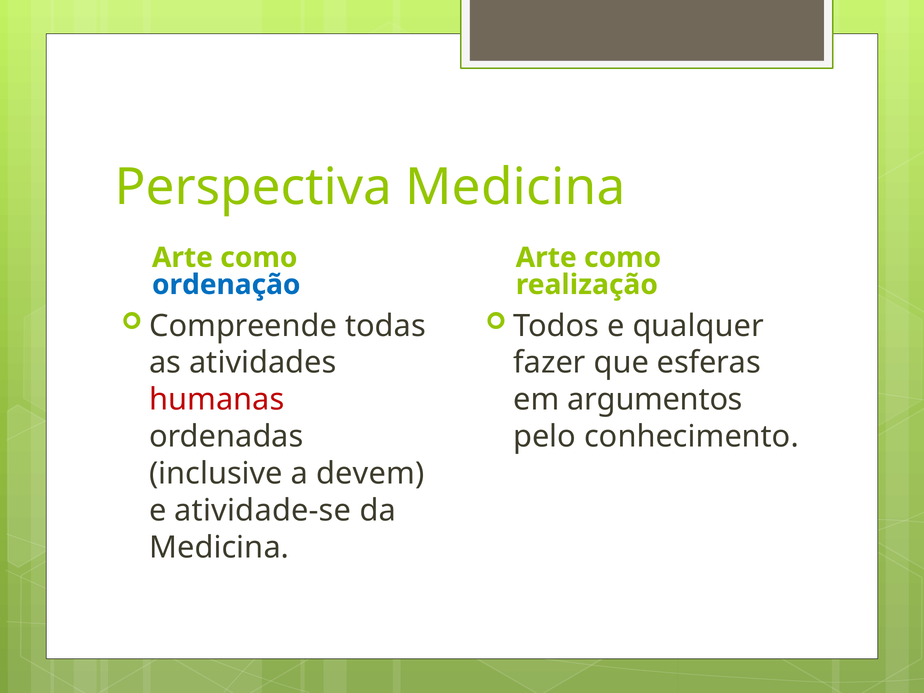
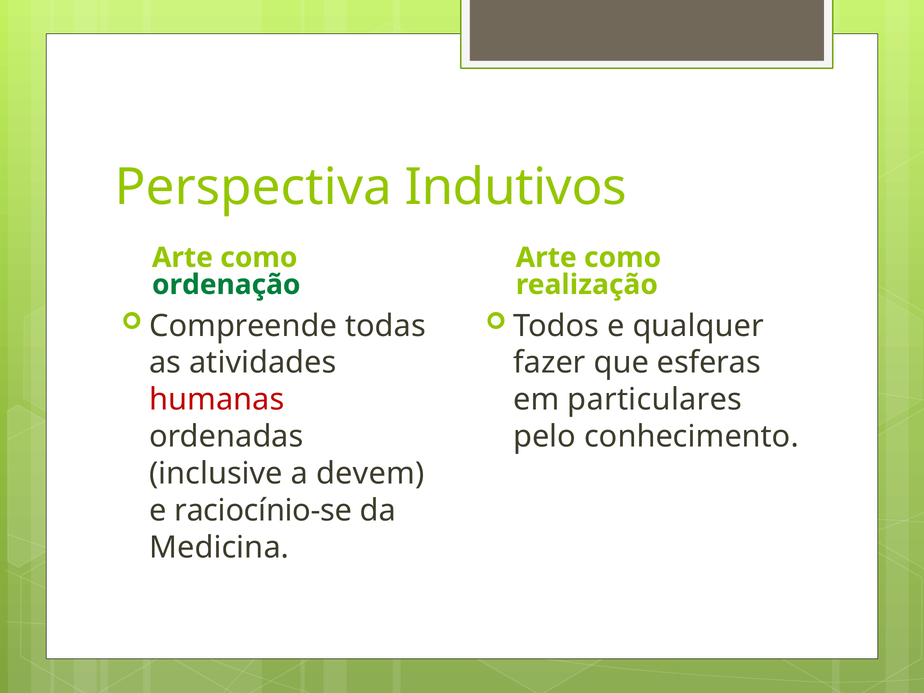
Perspectiva Medicina: Medicina -> Indutivos (516, 188)
ordenação colour: blue -> green (226, 285)
argumentos: argumentos -> particulares (655, 400)
atividade-se: atividade-se -> raciocínio-se (263, 511)
